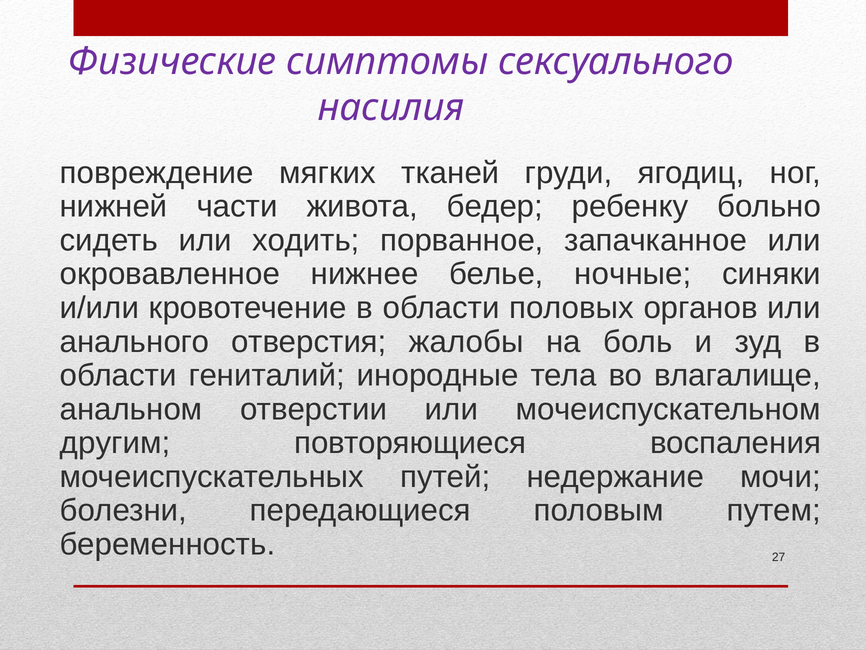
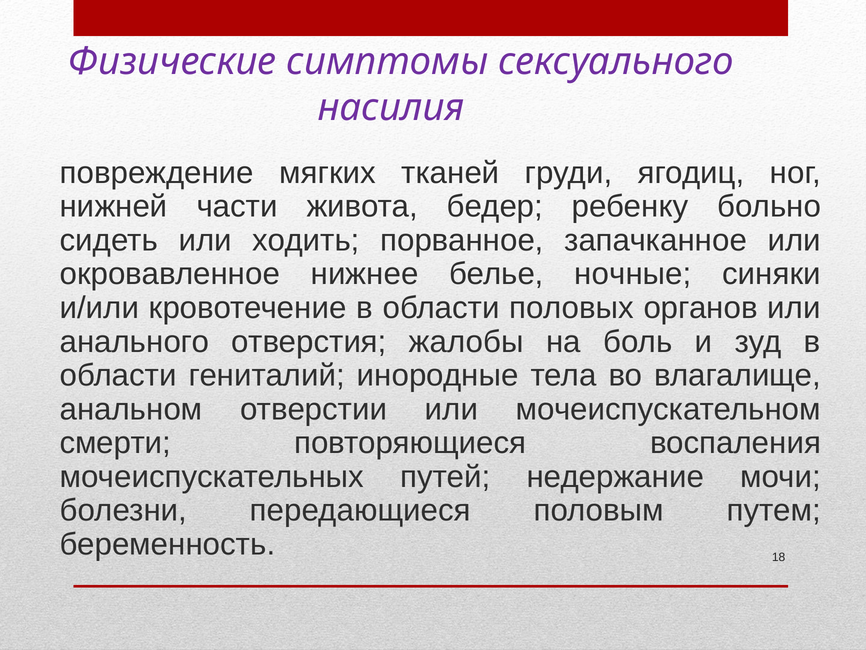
другим: другим -> смерти (115, 443)
27: 27 -> 18 (779, 557)
